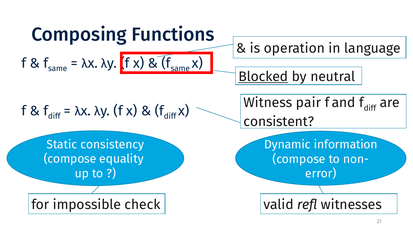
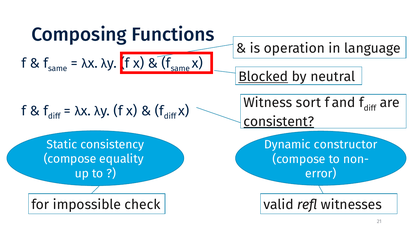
pair: pair -> sort (308, 103)
consistent underline: none -> present (279, 122)
information: information -> constructor (346, 145)
